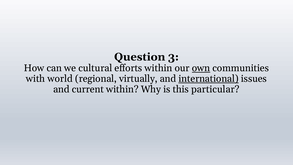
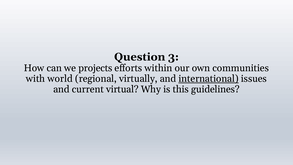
cultural: cultural -> projects (95, 68)
own underline: present -> none (201, 68)
current within: within -> virtual (122, 89)
particular: particular -> guidelines (215, 89)
